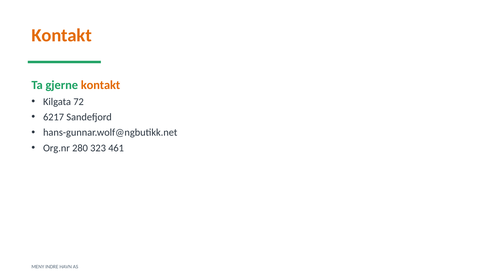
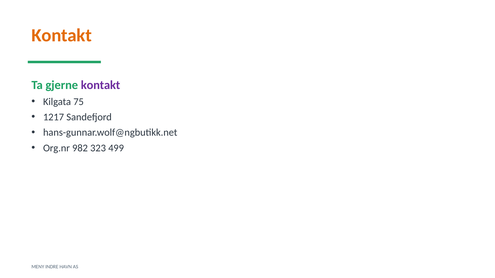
kontakt colour: orange -> purple (101, 85)
72: 72 -> 75 (79, 102)
6217: 6217 -> 1217 (54, 117)
280: 280 -> 982 (80, 148)
461: 461 -> 499 (116, 148)
